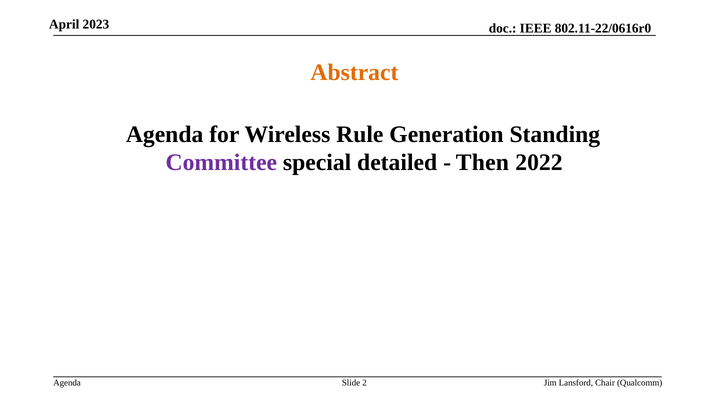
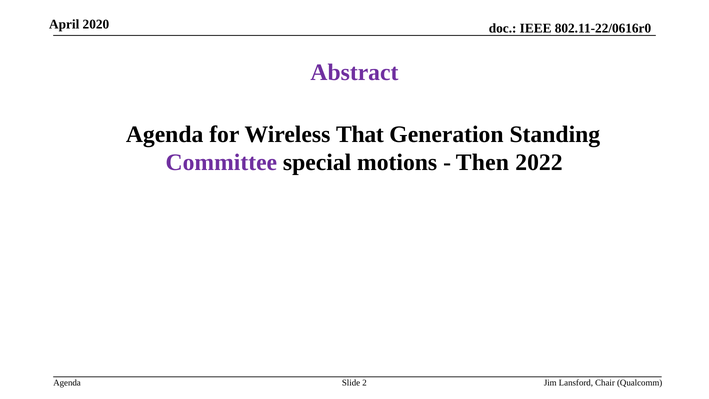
2023: 2023 -> 2020 (96, 25)
Abstract colour: orange -> purple (354, 73)
Rule: Rule -> That (360, 134)
detailed: detailed -> motions (397, 163)
